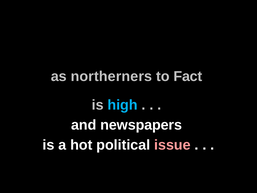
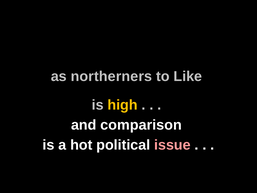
Fact: Fact -> Like (188, 76)
high colour: light blue -> yellow (123, 105)
newspapers: newspapers -> comparison (141, 125)
